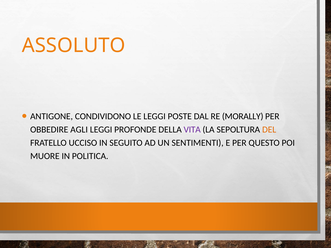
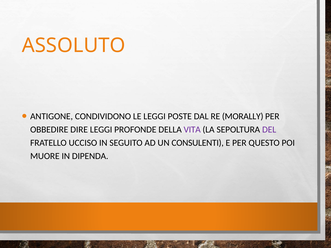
AGLI: AGLI -> DIRE (79, 130)
DEL colour: orange -> purple (269, 130)
SENTIMENTI: SENTIMENTI -> CONSULENTI (198, 143)
POLITICA: POLITICA -> DIPENDA (90, 156)
